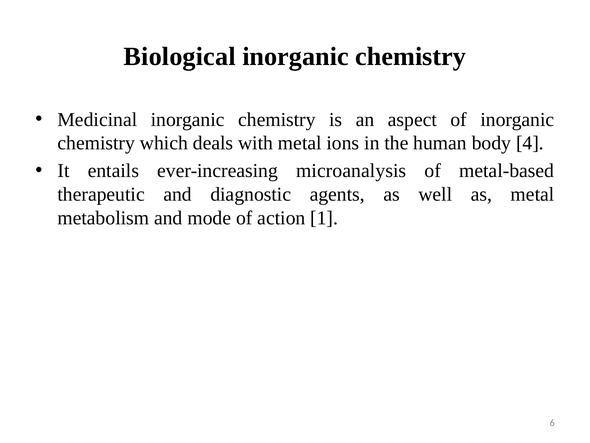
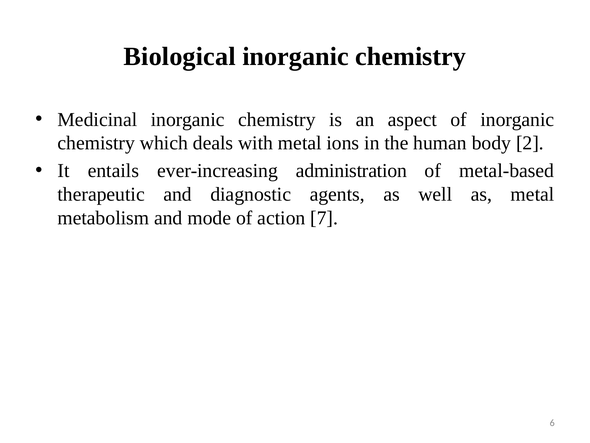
4: 4 -> 2 (530, 143)
microanalysis: microanalysis -> administration (351, 171)
1: 1 -> 7 (324, 218)
